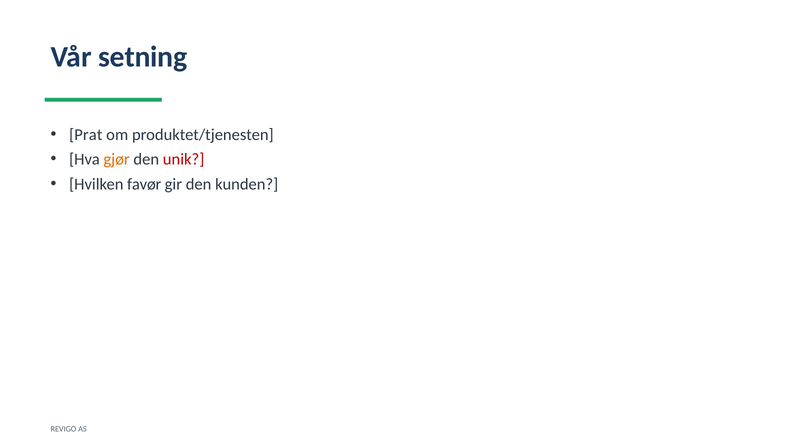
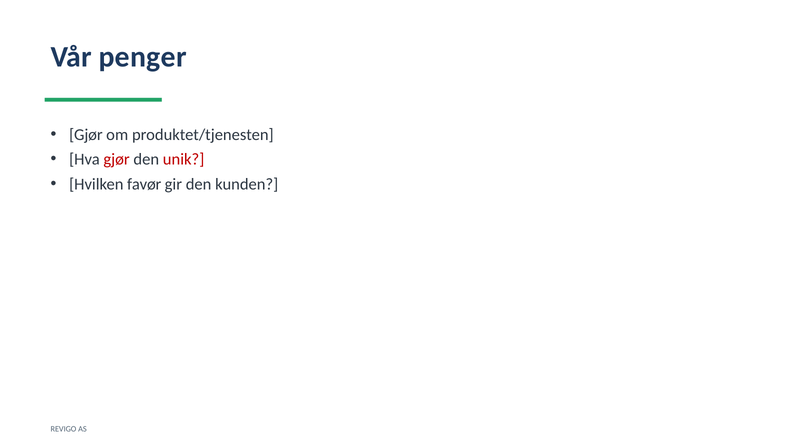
setning: setning -> penger (143, 57)
Prat: Prat -> Gjør (86, 134)
gjør colour: orange -> red (117, 159)
